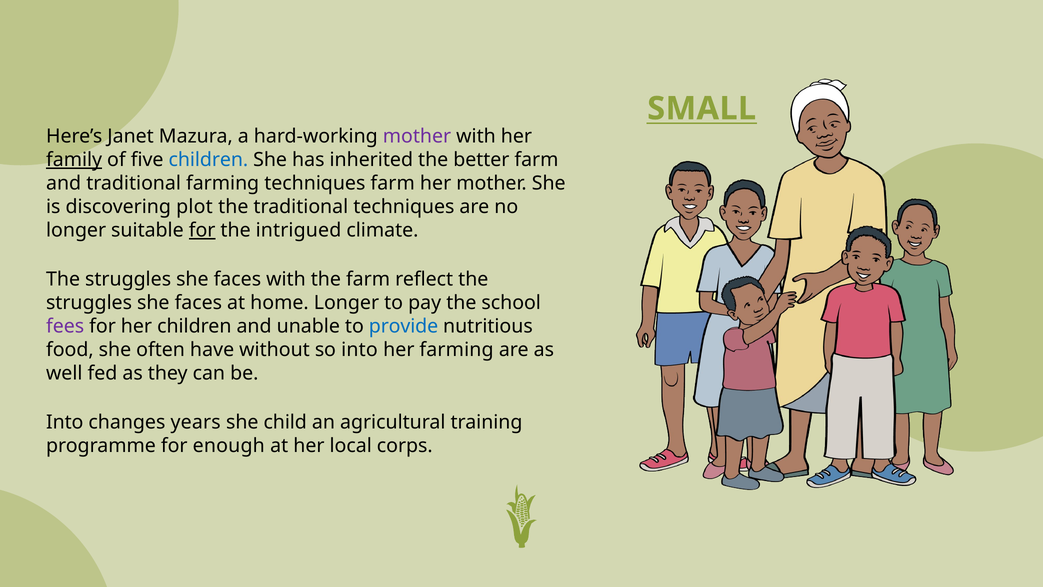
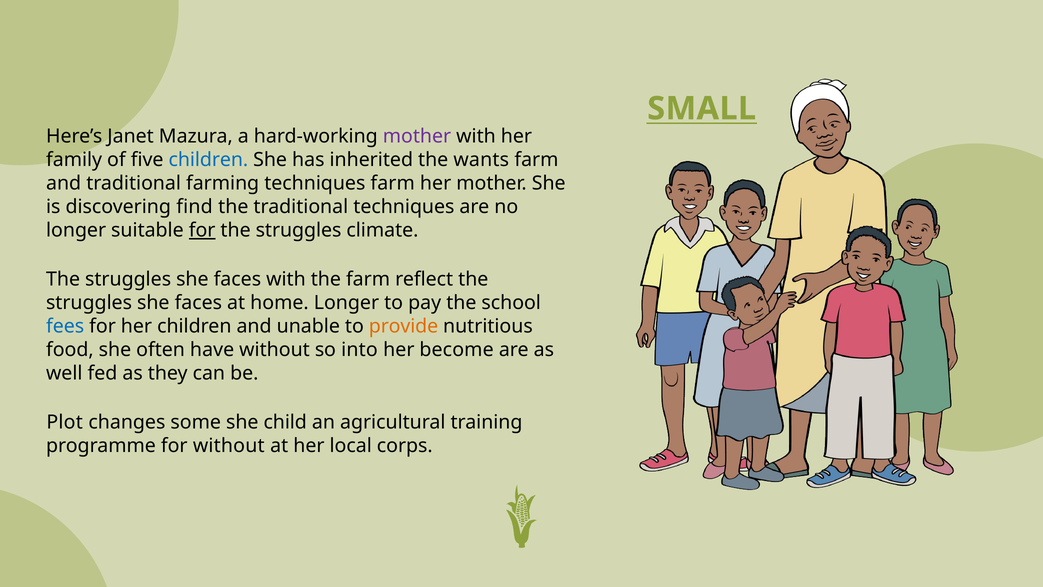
family underline: present -> none (74, 160)
better: better -> wants (481, 160)
plot: plot -> find (194, 207)
intrigued: intrigued -> struggles (299, 230)
fees colour: purple -> blue (65, 326)
provide colour: blue -> orange (404, 326)
her farming: farming -> become (457, 350)
Into: Into -> Plot (65, 422)
years: years -> some (196, 422)
for enough: enough -> without (229, 446)
